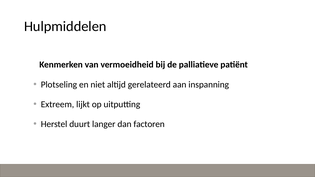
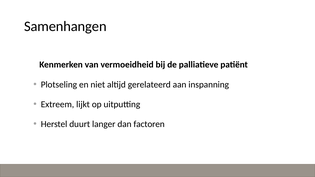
Hulpmiddelen: Hulpmiddelen -> Samenhangen (65, 26)
